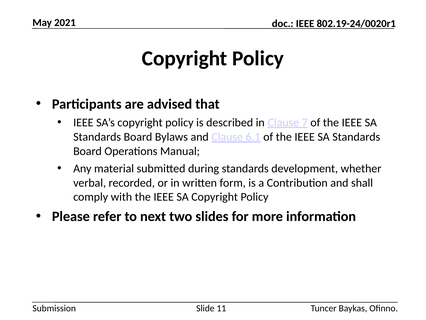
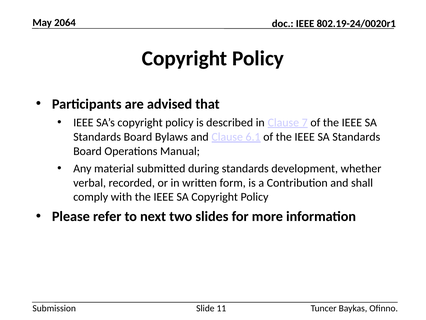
2021: 2021 -> 2064 (65, 23)
